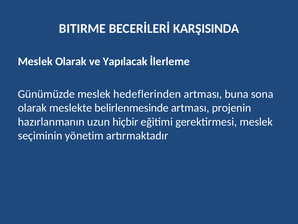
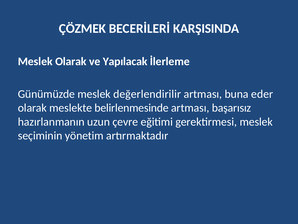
BITIRME: BITIRME -> ÇÖZMEK (82, 29)
hedeflerinden: hedeflerinden -> değerlendirilir (147, 94)
sona: sona -> eder (262, 94)
projenin: projenin -> başarısız (232, 108)
hiçbir: hiçbir -> çevre (125, 122)
